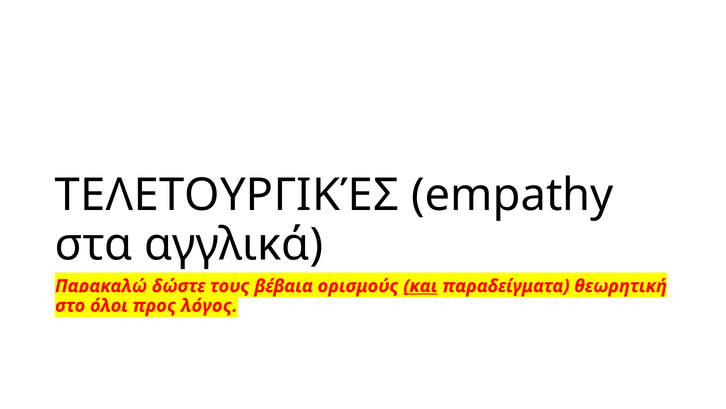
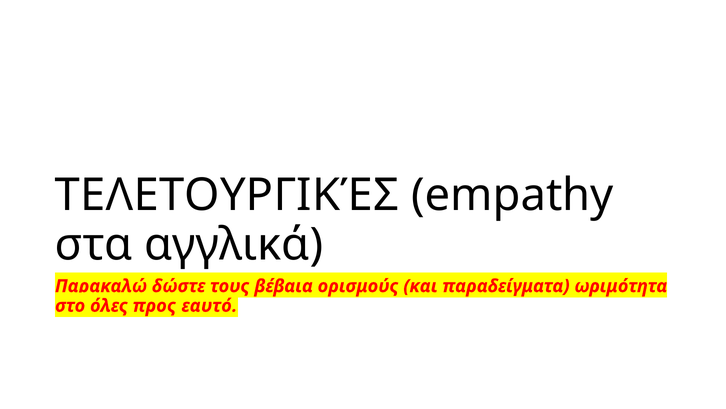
και underline: present -> none (421, 286)
θεωρητική: θεωρητική -> ωριμότητα (621, 286)
όλοι: όλοι -> όλες (109, 305)
λόγος: λόγος -> εαυτό (209, 305)
